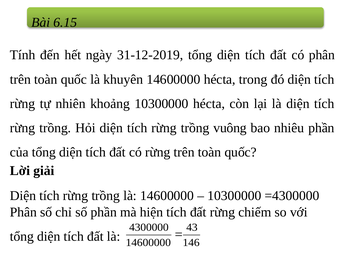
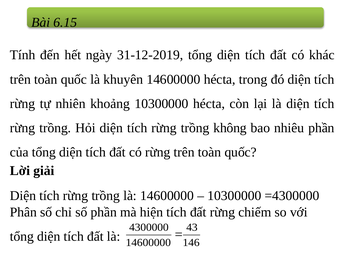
có phân: phân -> khác (322, 55)
vuông: vuông -> không (230, 128)
